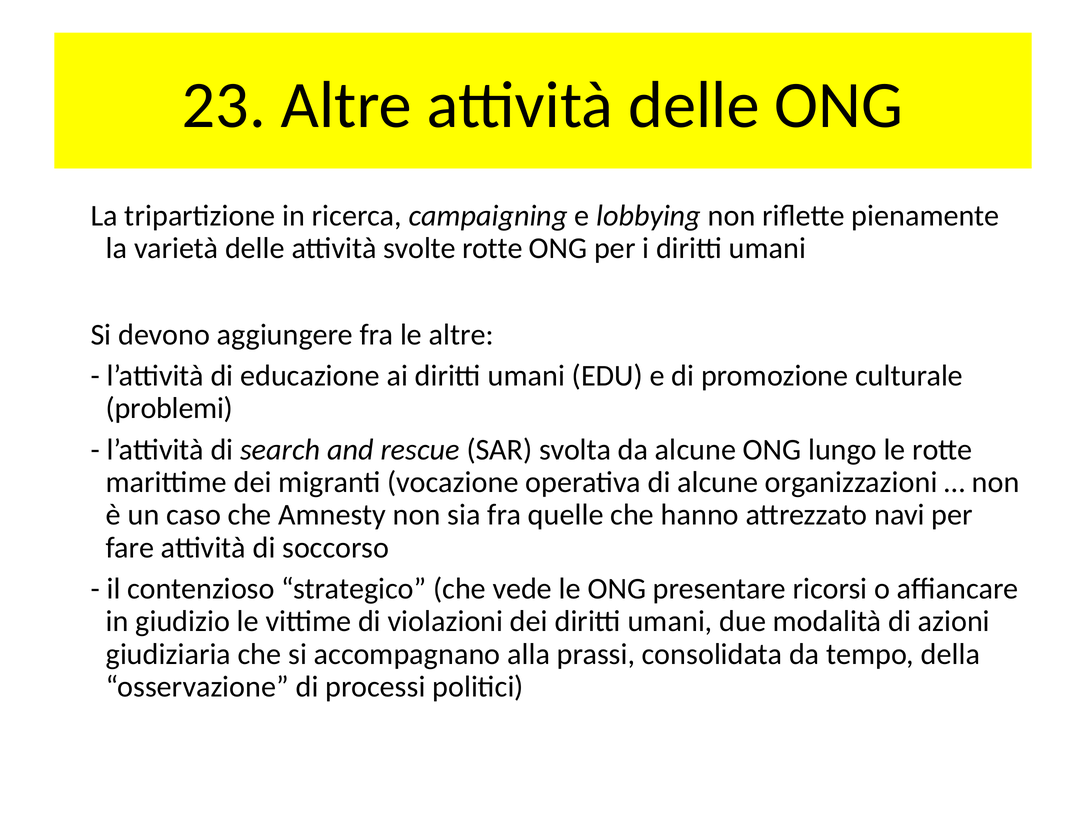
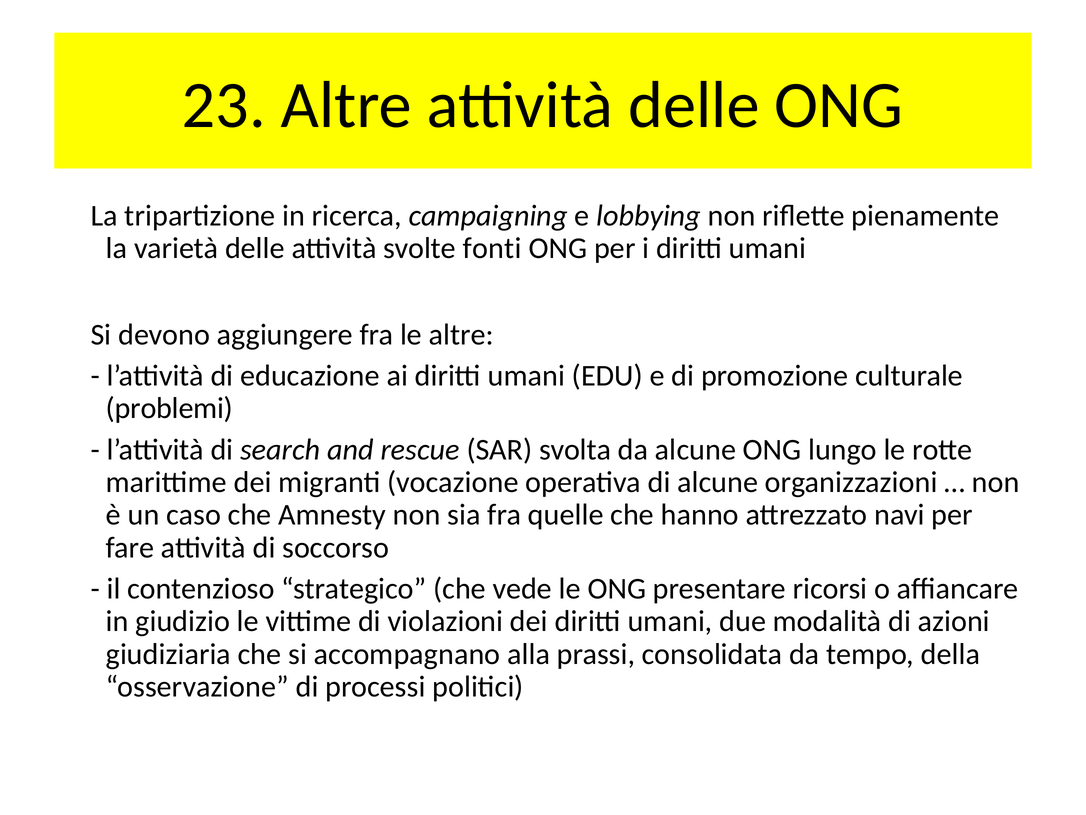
svolte rotte: rotte -> fonti (492, 248)
